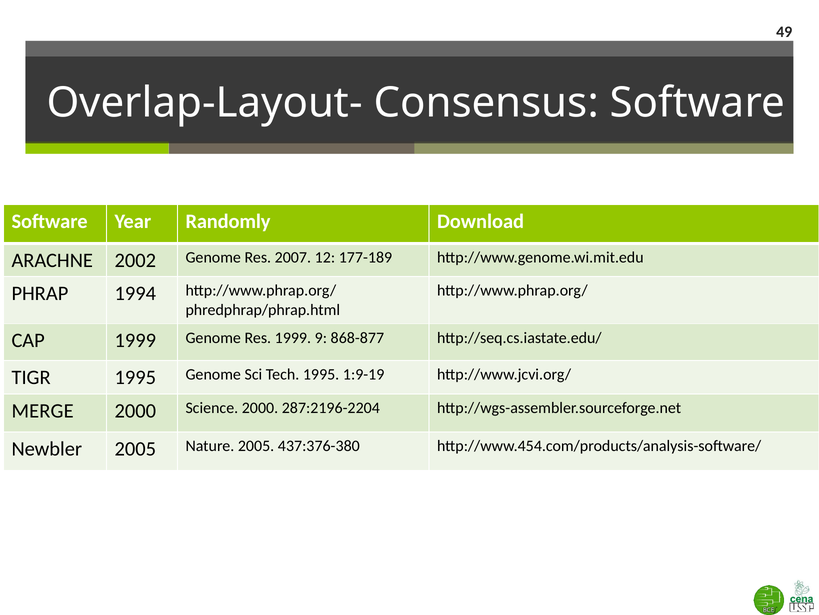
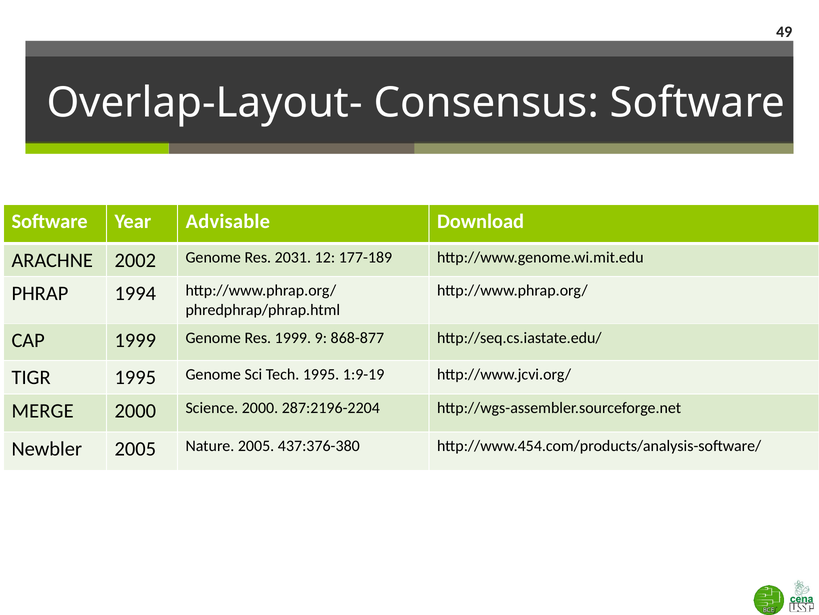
Randomly: Randomly -> Advisable (228, 221)
2007: 2007 -> 2031 (293, 257)
